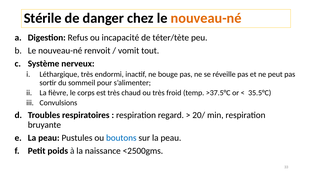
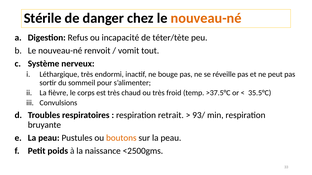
regard: regard -> retrait (171, 115)
20/: 20/ -> 93/ (199, 115)
boutons colour: blue -> orange (121, 138)
